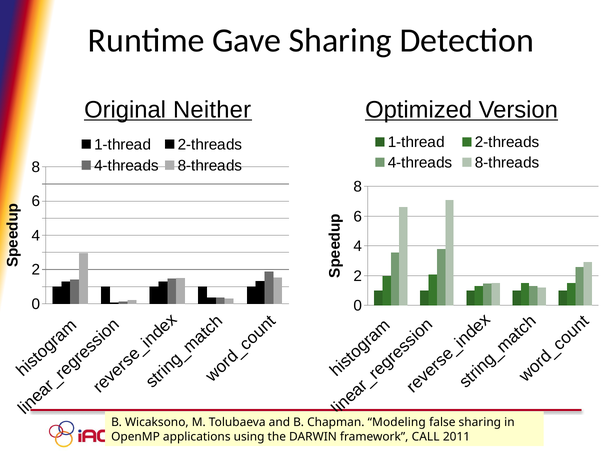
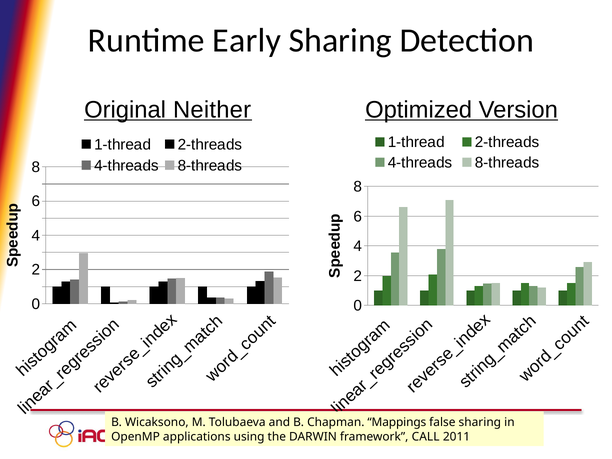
Gave: Gave -> Early (247, 40)
Modeling: Modeling -> Mappings (397, 422)
